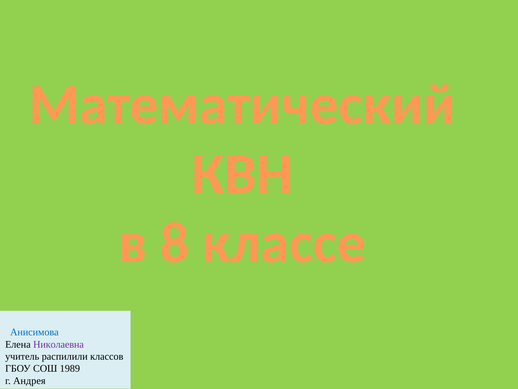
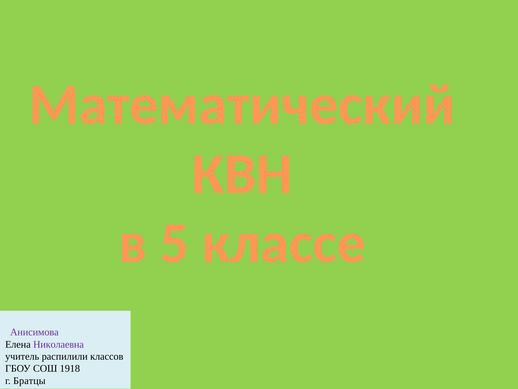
8: 8 -> 5 (174, 243)
Анисимова colour: blue -> purple (34, 332)
1989: 1989 -> 1918 (70, 368)
Андрея: Андрея -> Братцы (29, 380)
